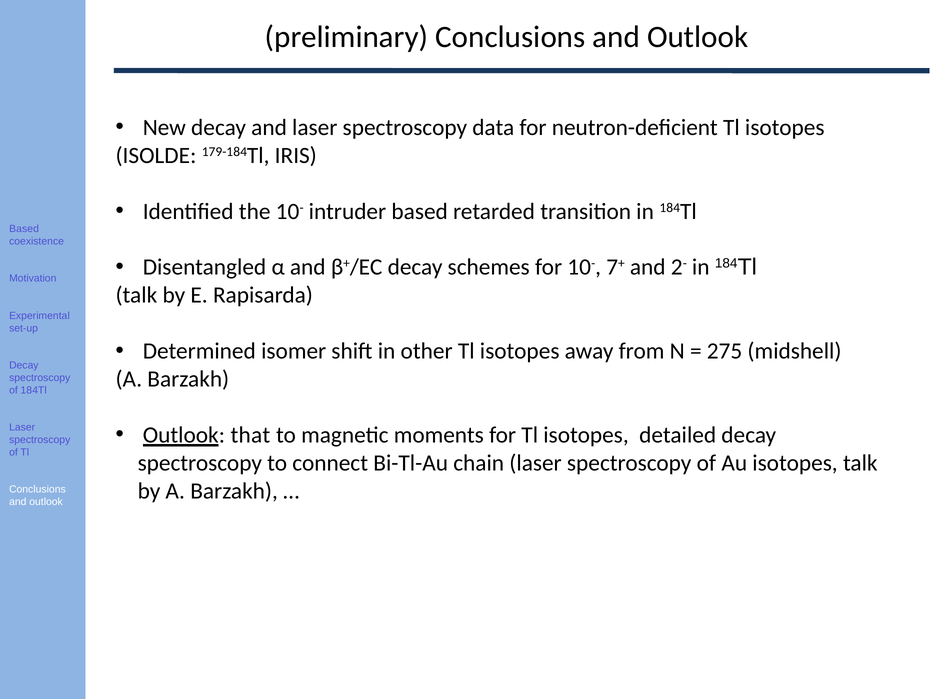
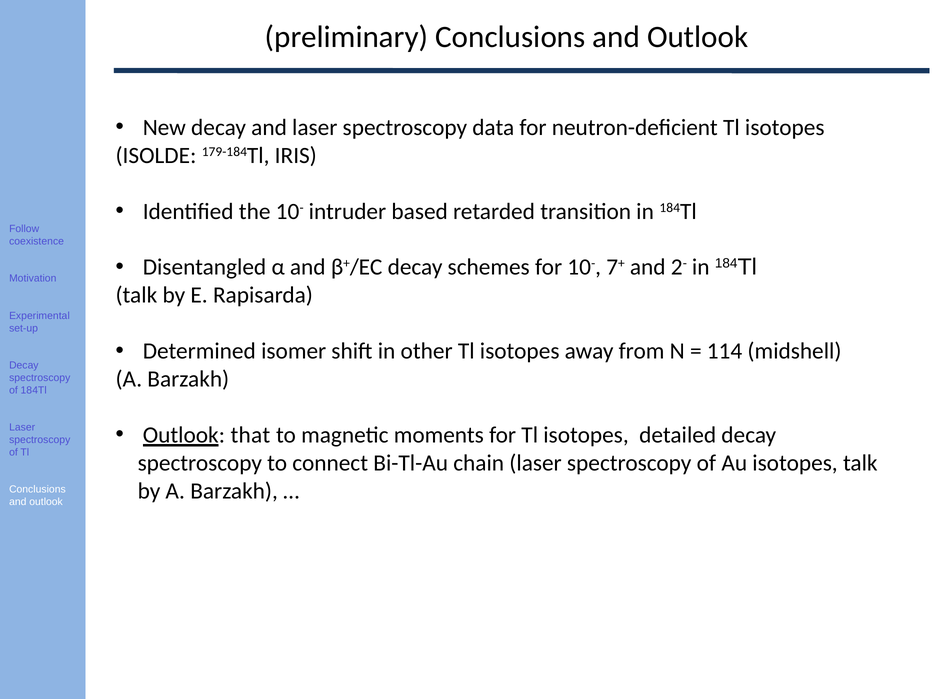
Based: Based -> Follow (24, 229)
275: 275 -> 114 (725, 352)
